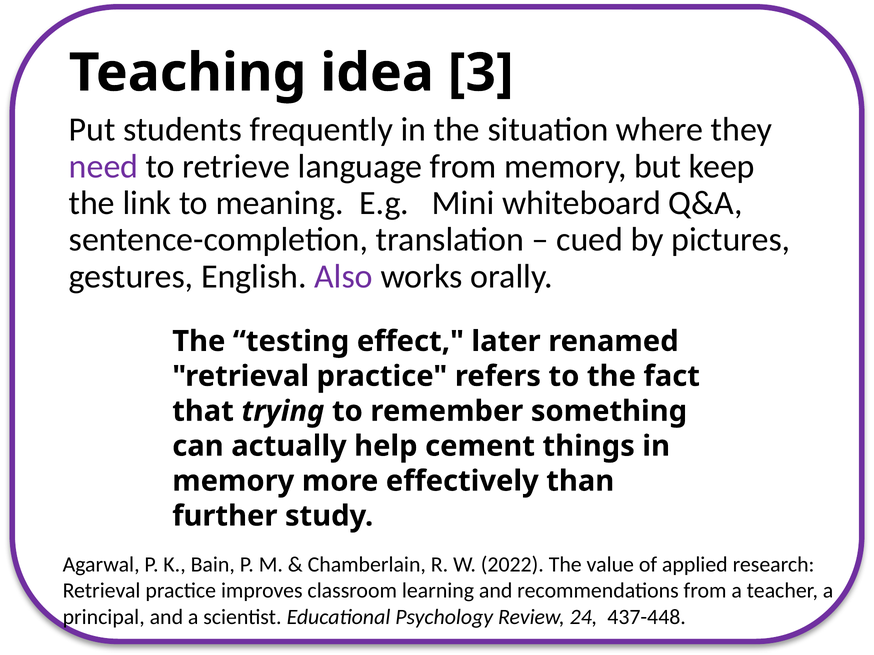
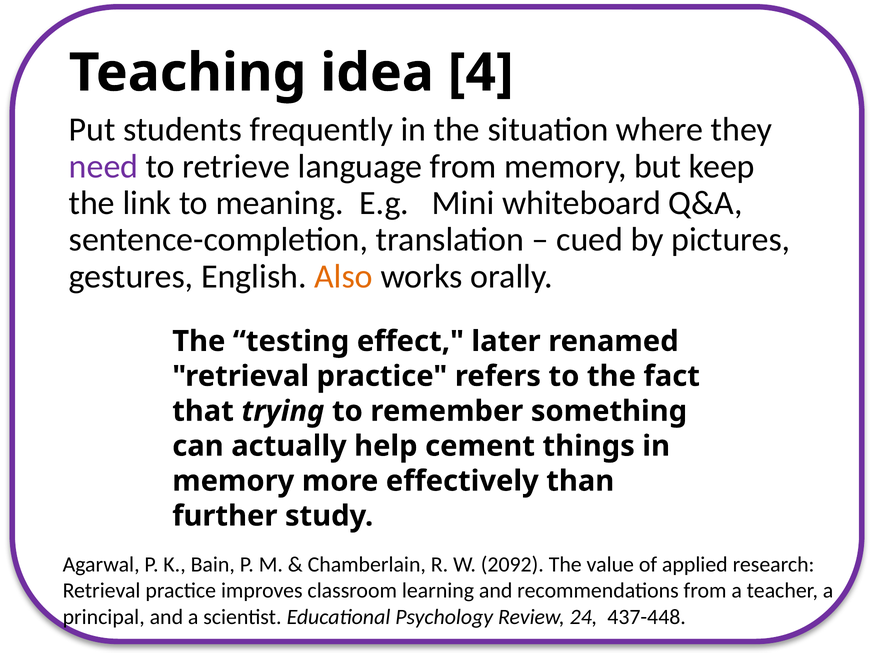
3: 3 -> 4 (481, 73)
Also colour: purple -> orange (344, 277)
2022: 2022 -> 2092 (512, 565)
